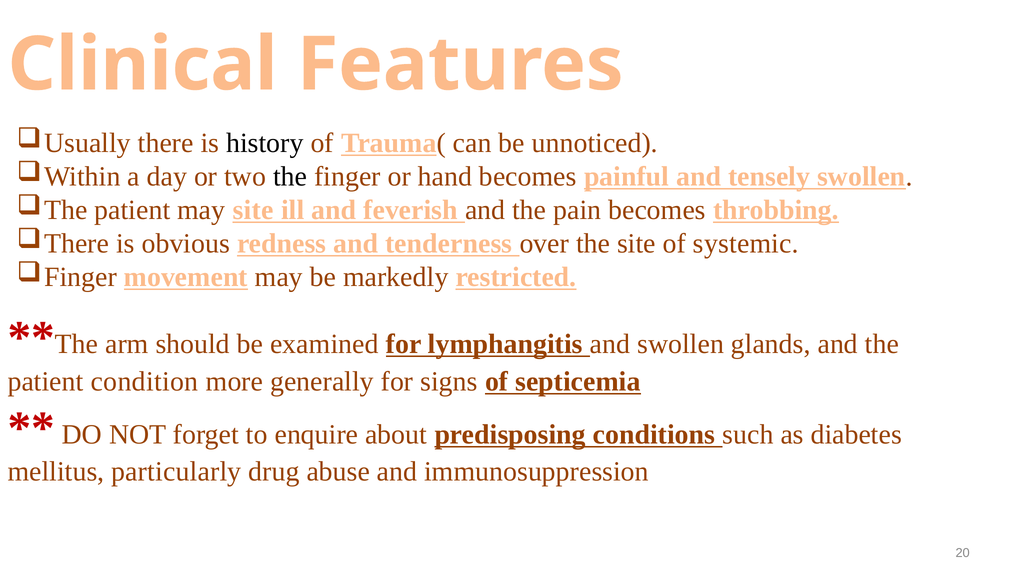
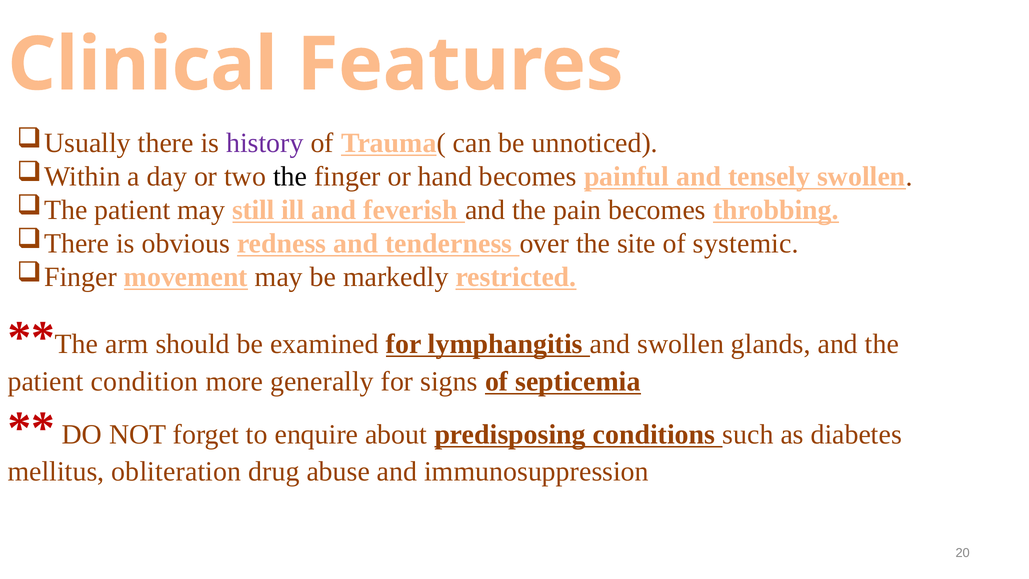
history colour: black -> purple (265, 143)
may site: site -> still (253, 210)
particularly: particularly -> obliteration (176, 472)
